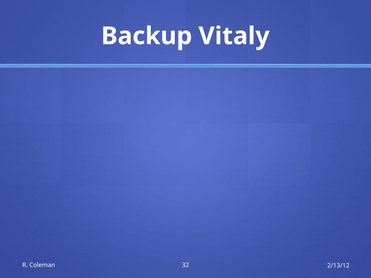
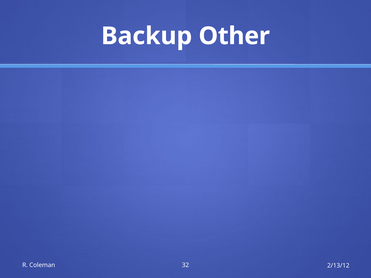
Vitaly: Vitaly -> Other (234, 36)
